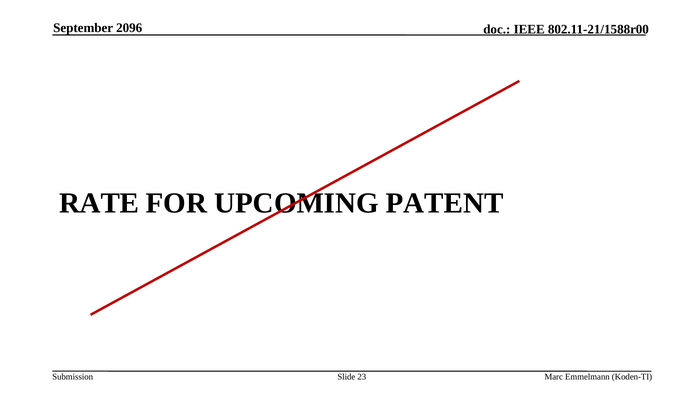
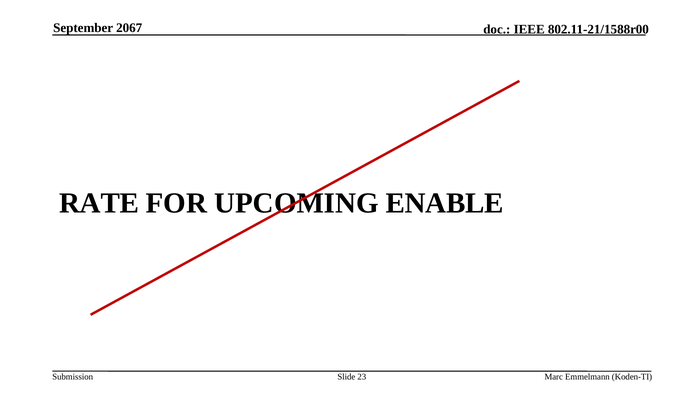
2096: 2096 -> 2067 (129, 28)
PATENT: PATENT -> ENABLE (445, 203)
